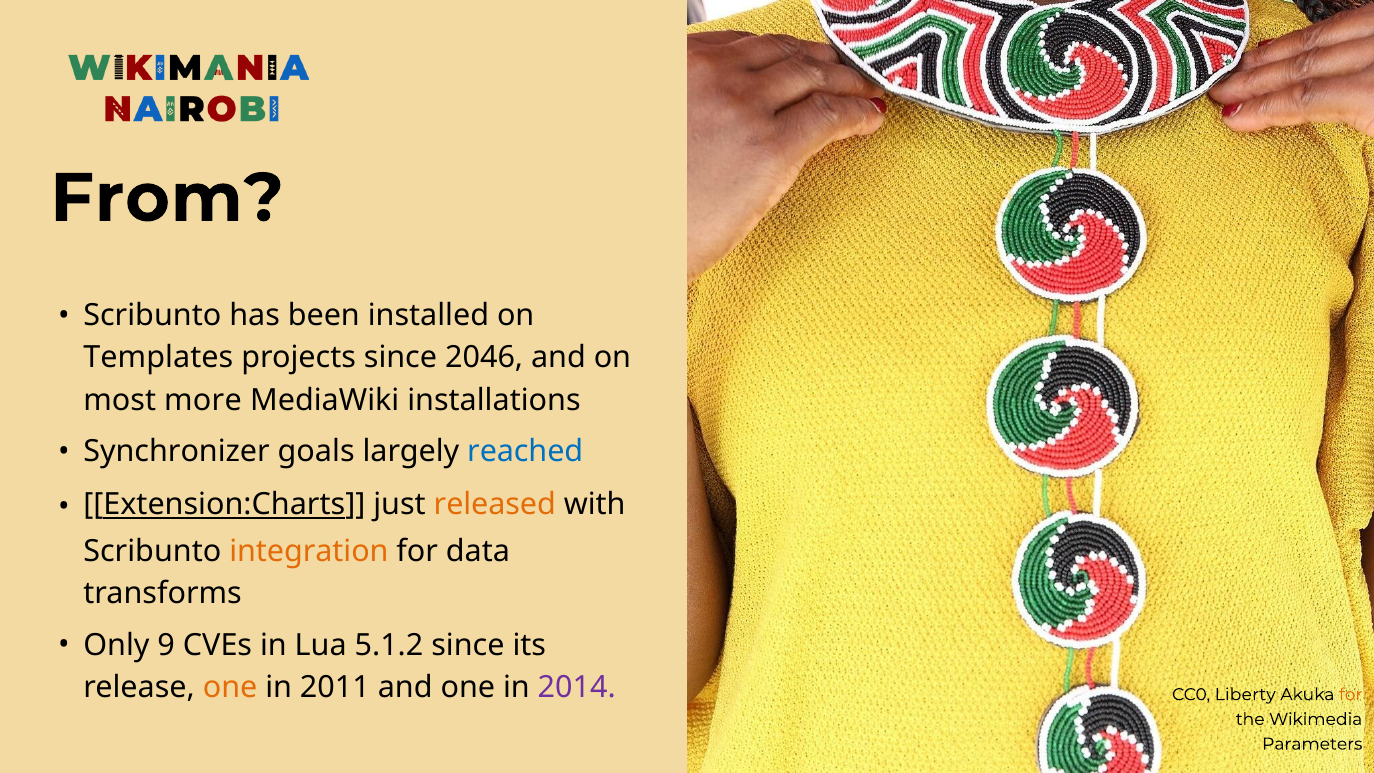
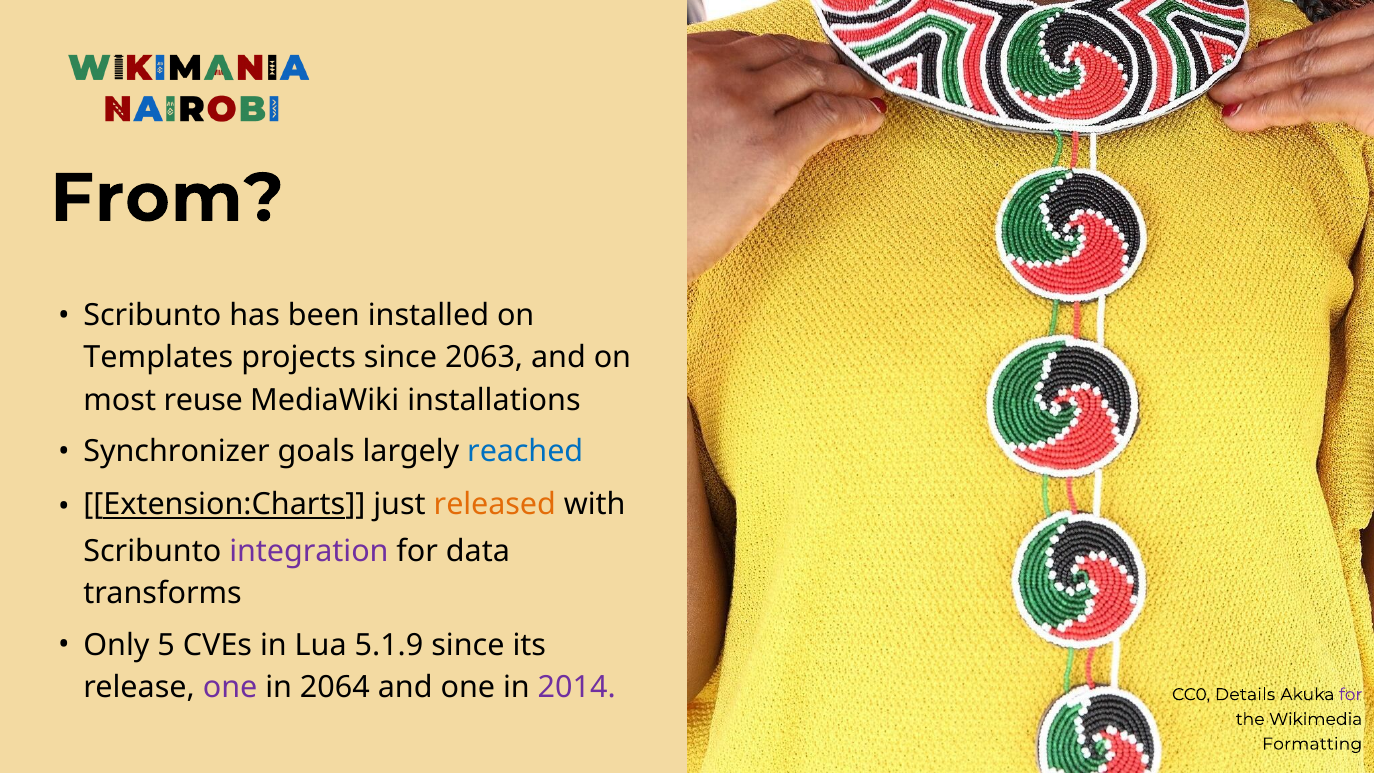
2046: 2046 -> 2063 (484, 358)
more: more -> reuse (203, 400)
integration colour: orange -> purple (309, 551)
9: 9 -> 5 (166, 645)
5.1.2: 5.1.2 -> 5.1.9 (389, 645)
one colour: orange -> purple (230, 687)
2011: 2011 -> 2064 (335, 687)
Liberty: Liberty -> Details (1245, 694)
for colour: orange -> purple (1351, 694)
Parameters: Parameters -> Formatting (1312, 744)
